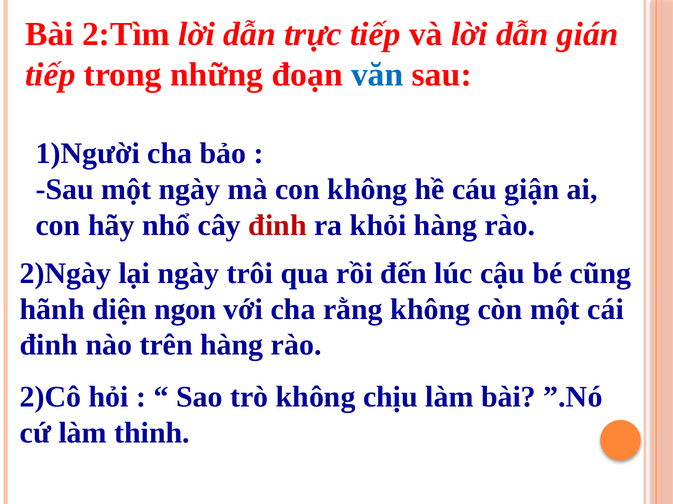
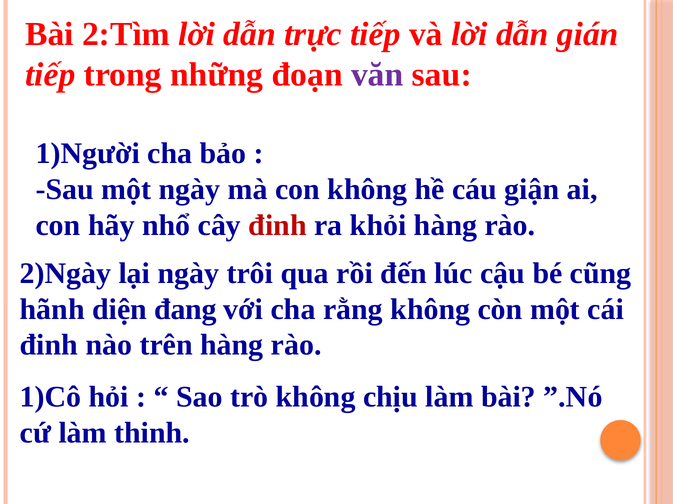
văn colour: blue -> purple (377, 75)
ngon: ngon -> đang (185, 310)
2)Cô: 2)Cô -> 1)Cô (51, 398)
